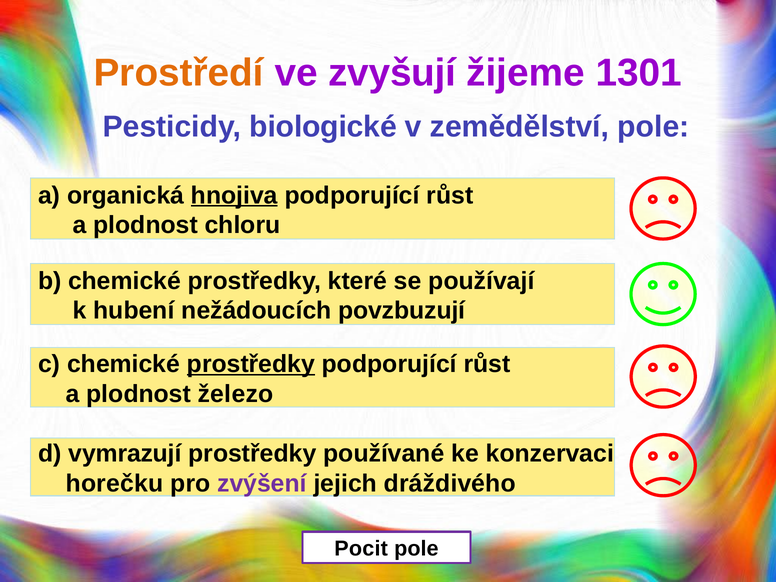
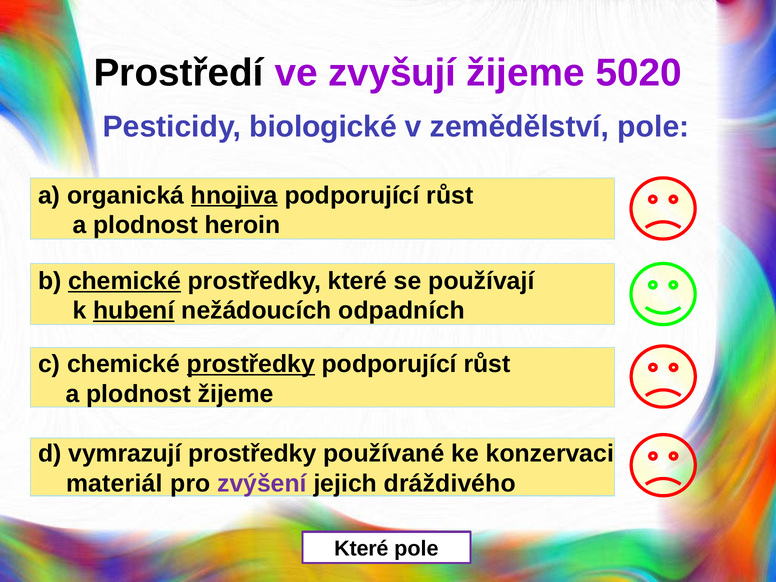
Prostředí colour: orange -> black (179, 73)
1301: 1301 -> 5020 (639, 73)
chloru: chloru -> heroin (243, 225)
chemické underline: none -> present (125, 281)
hubení underline: none -> present (134, 311)
povzbuzují: povzbuzují -> odpadních (402, 311)
plodnost železo: železo -> žijeme (236, 394)
horečku: horečku -> materiál (114, 483)
Pocit: Pocit -> Které (361, 549)
